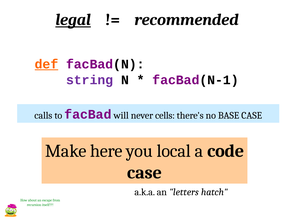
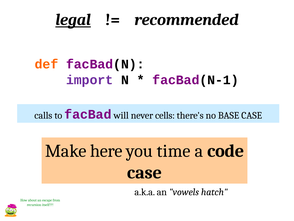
def underline: present -> none (46, 64)
string: string -> import (90, 80)
local: local -> time (174, 151)
letters: letters -> vowels (184, 192)
